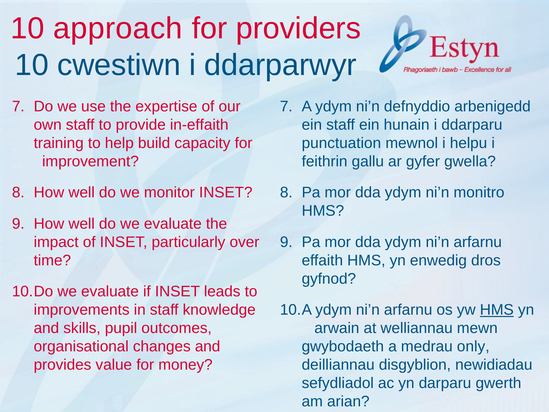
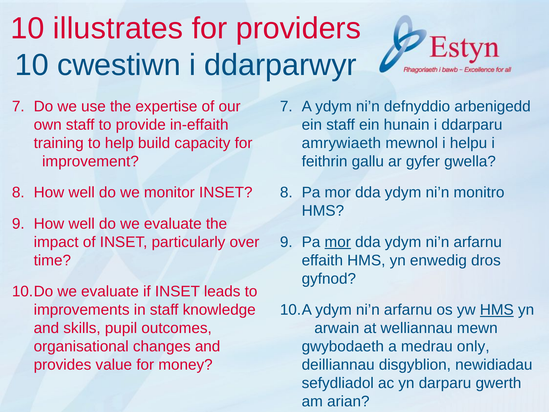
approach: approach -> illustrates (118, 28)
punctuation: punctuation -> amrywiaeth (341, 143)
mor underline: none -> present (338, 242)
